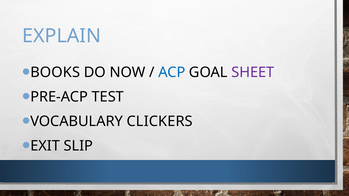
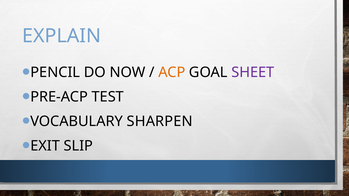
BOOKS: BOOKS -> PENCIL (55, 72)
ACP colour: blue -> orange (172, 72)
CLICKERS: CLICKERS -> SHARPEN (160, 121)
